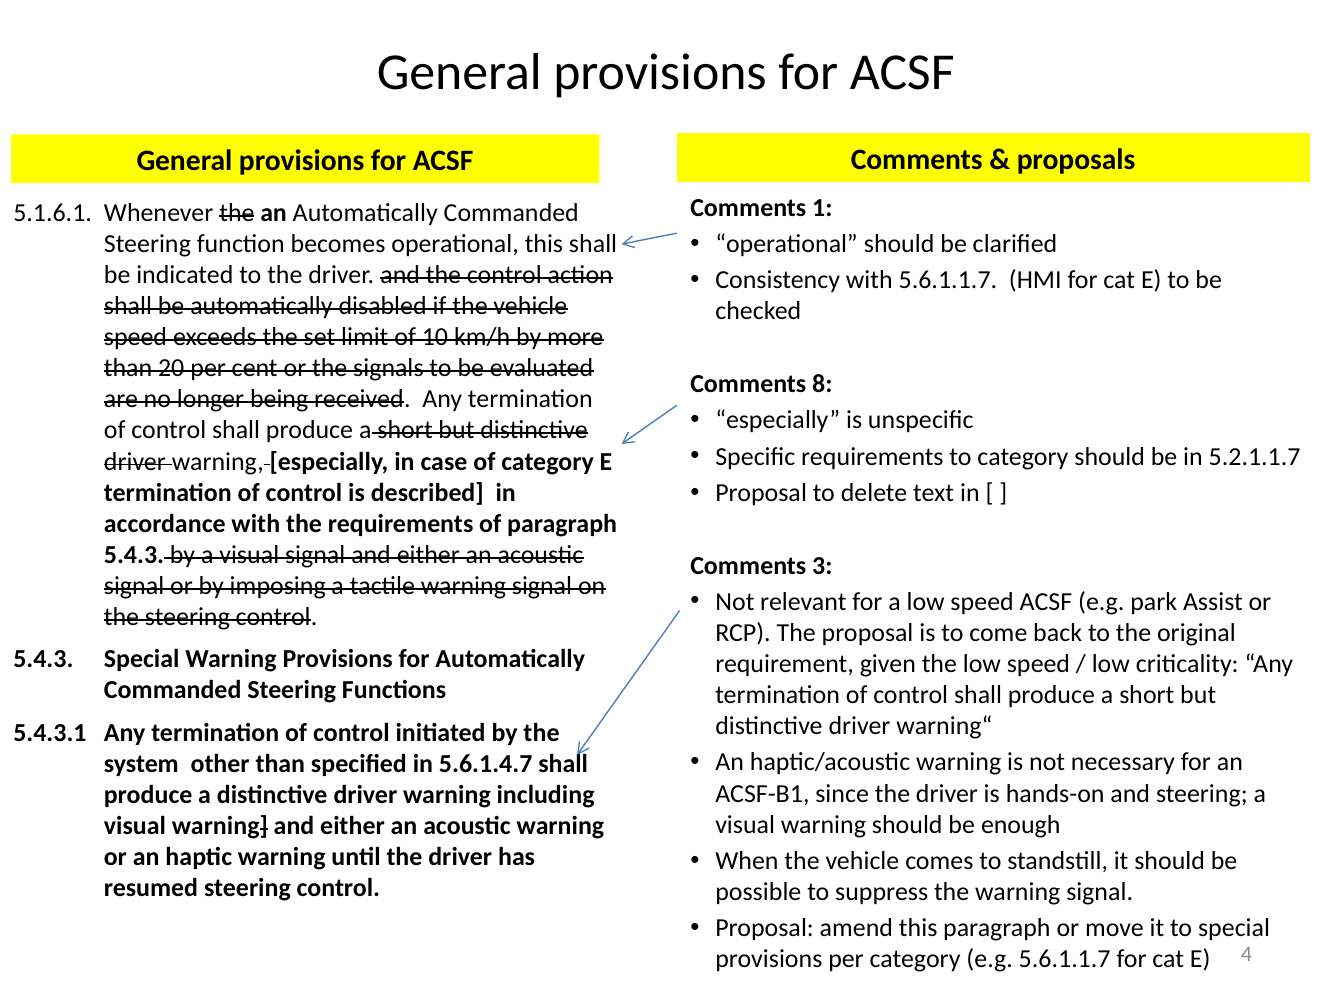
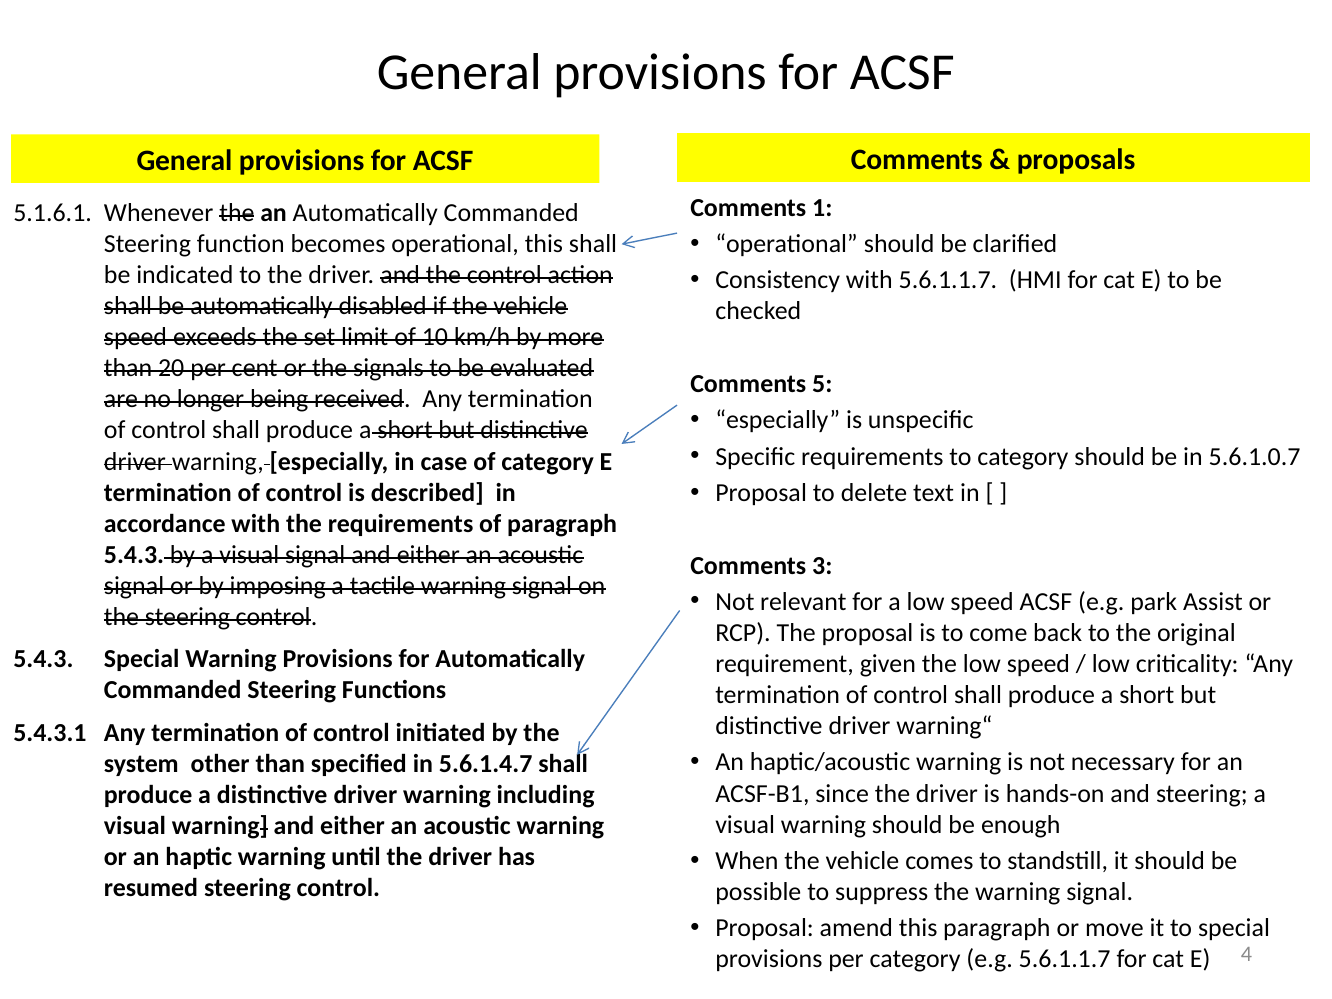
8: 8 -> 5 (822, 384)
5.2.1.1.7: 5.2.1.1.7 -> 5.6.1.0.7 (1255, 457)
